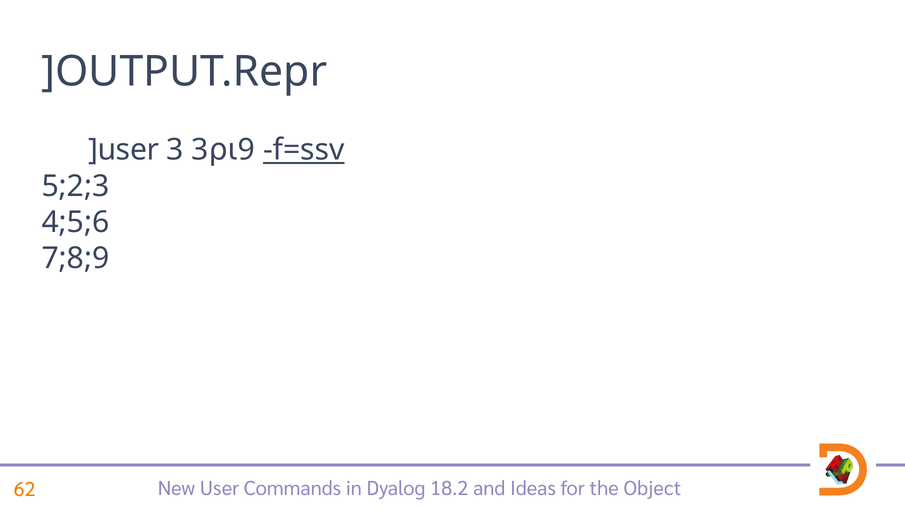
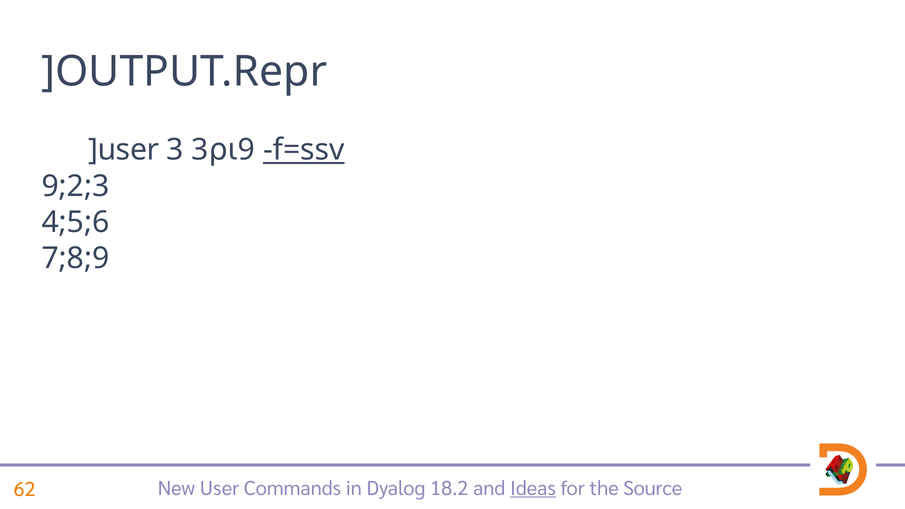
5;2;3: 5;2;3 -> 9;2;3 (75, 186)
Ideas underline: none -> present (533, 488)
Object: Object -> Source (653, 488)
